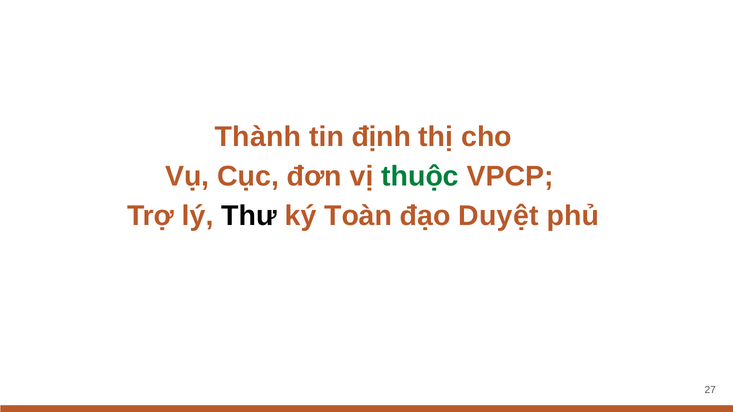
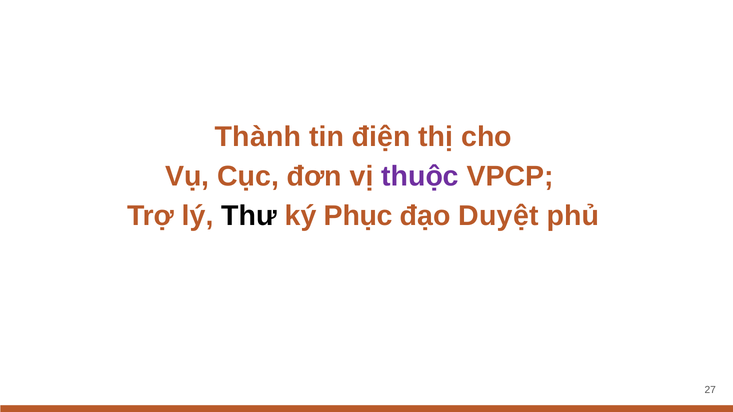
định: định -> điện (381, 137)
thuộc colour: green -> purple (420, 176)
Toàn: Toàn -> Phục (358, 216)
